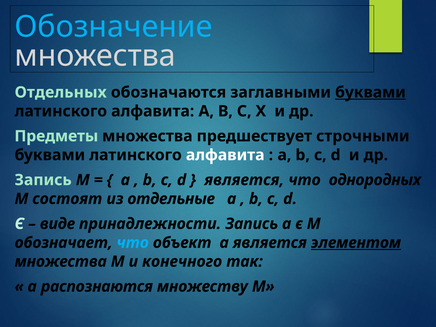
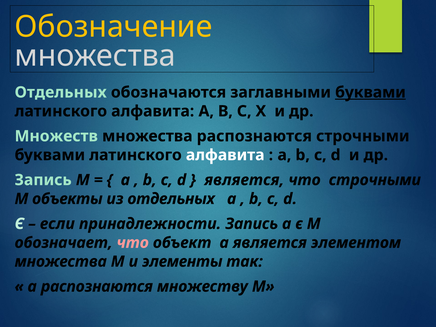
Обозначение colour: light blue -> yellow (114, 27)
Предметы: Предметы -> Множеств (56, 136)
множества предшествует: предшествует -> распознаются (254, 136)
что однородных: однородных -> строчными (375, 180)
состоят: состоят -> объекты (67, 199)
из отдельные: отдельные -> отдельных (171, 199)
виде: виде -> если (57, 224)
что colour: light blue -> pink (133, 243)
элементом underline: present -> none (356, 243)
конечного: конечного -> элементы (182, 262)
